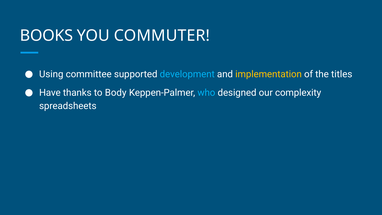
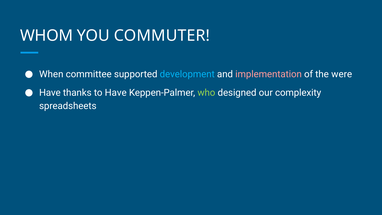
BOOKS: BOOKS -> WHOM (46, 36)
Using: Using -> When (51, 74)
implementation colour: yellow -> pink (269, 74)
titles: titles -> were (342, 74)
to Body: Body -> Have (116, 93)
who colour: light blue -> light green (206, 93)
